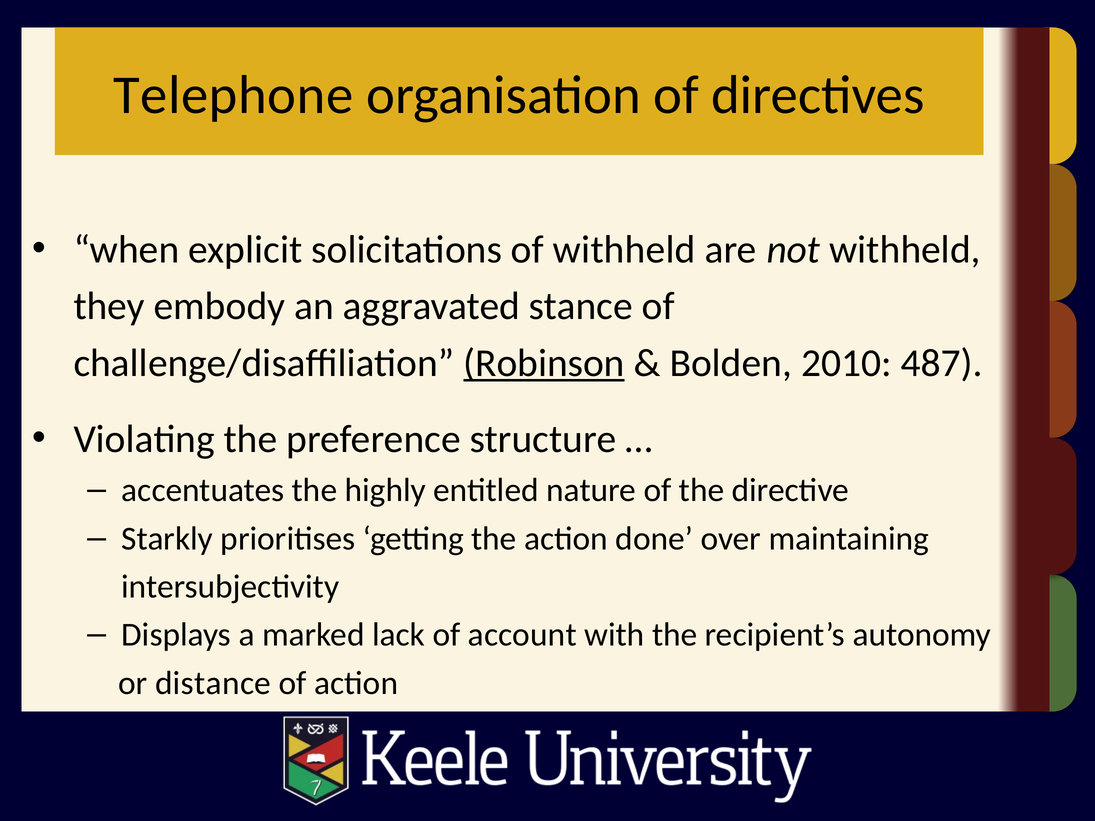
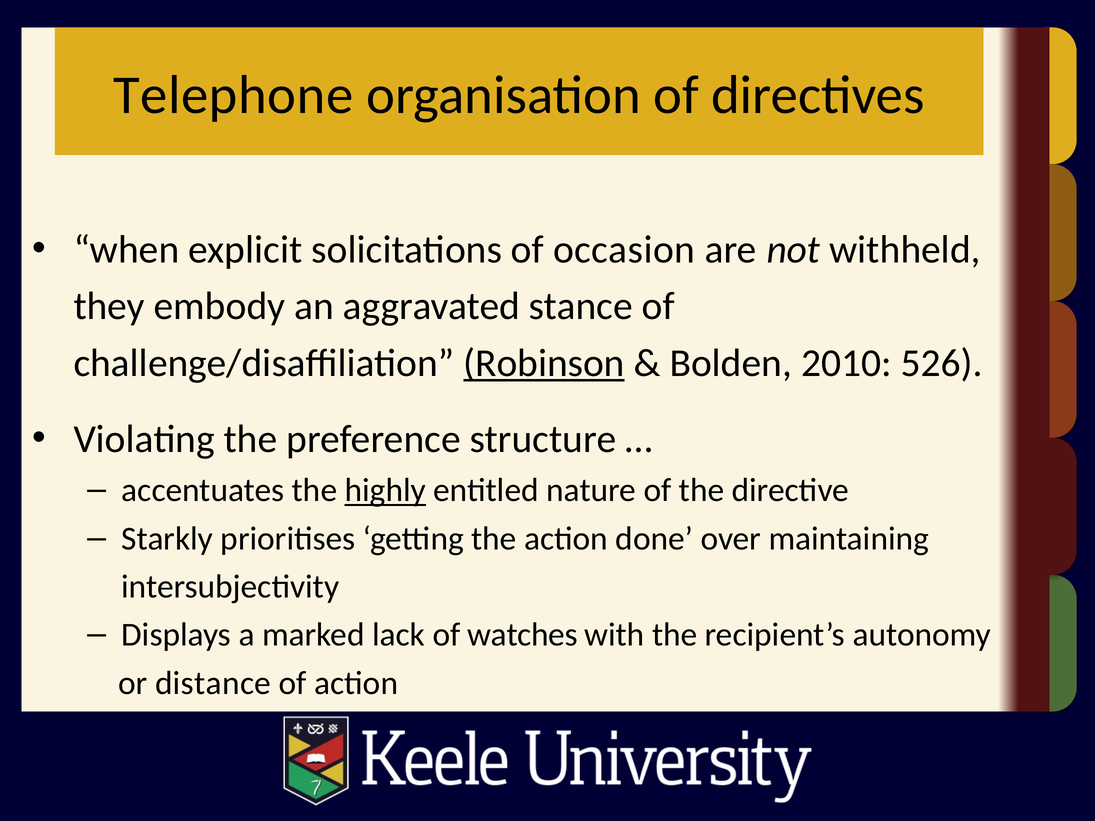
of withheld: withheld -> occasion (624, 250)
487: 487 -> 526 (942, 363)
highly underline: none -> present (385, 491)
account: account -> watches (523, 635)
